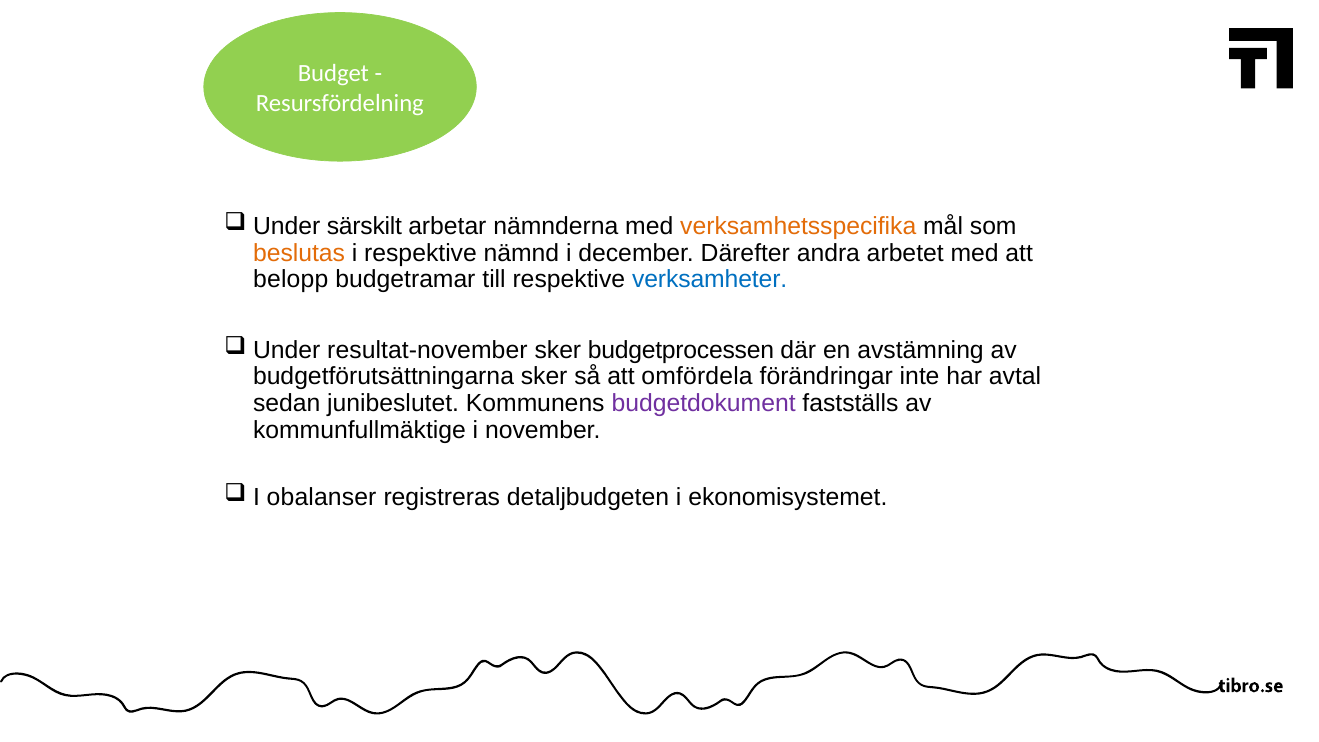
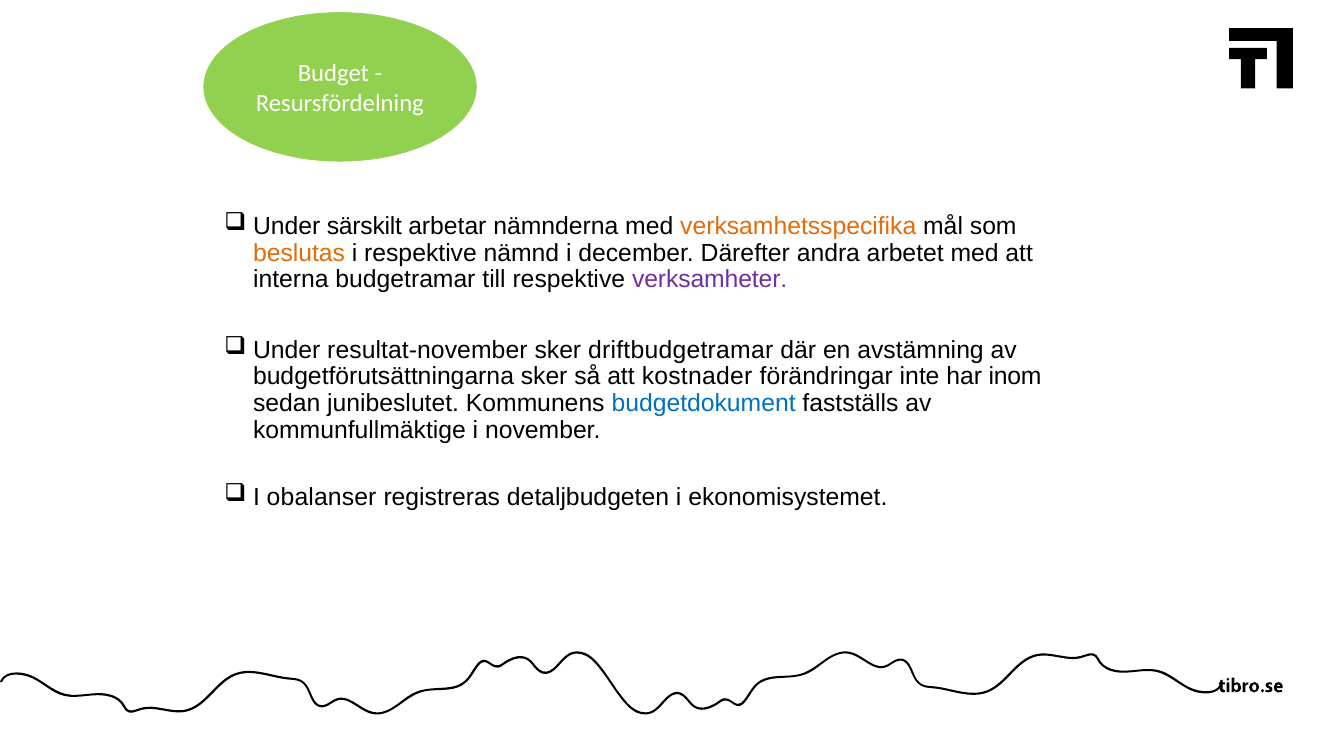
belopp: belopp -> interna (291, 280)
verksamheter colour: blue -> purple (710, 280)
budgetprocessen: budgetprocessen -> driftbudgetramar (681, 350)
omfördela: omfördela -> kostnader (697, 377)
avtal: avtal -> inom (1015, 377)
budgetdokument colour: purple -> blue (704, 403)
